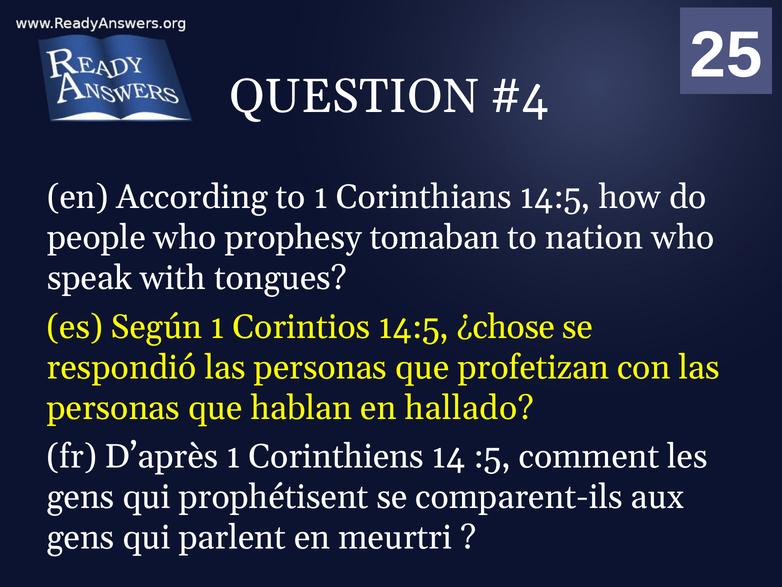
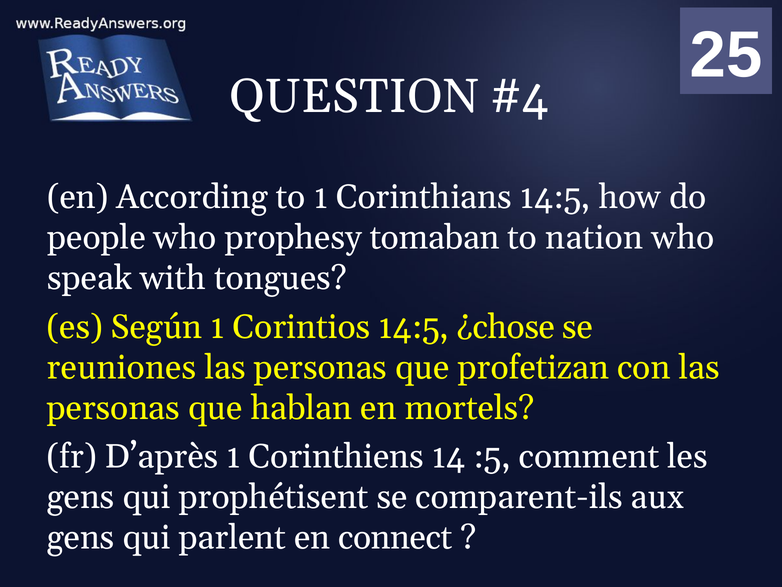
respondió: respondió -> reuniones (122, 367)
hallado: hallado -> mortels (469, 408)
meurtri: meurtri -> connect (395, 537)
